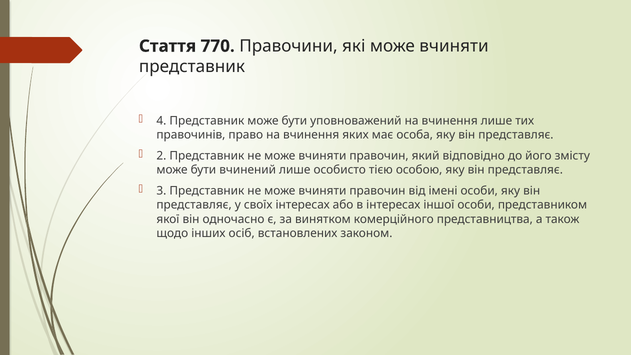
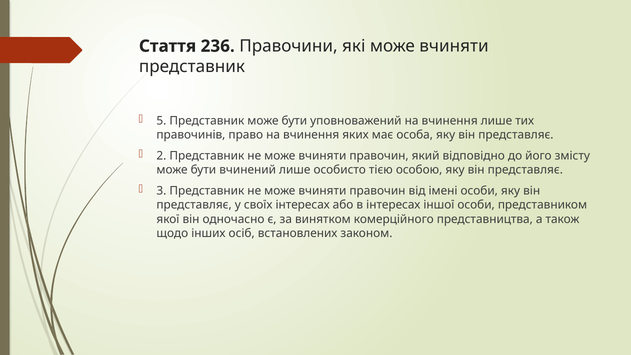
770: 770 -> 236 (218, 46)
4: 4 -> 5 (161, 121)
